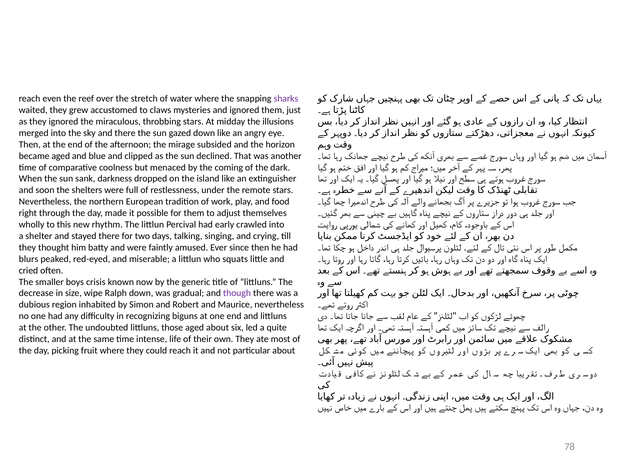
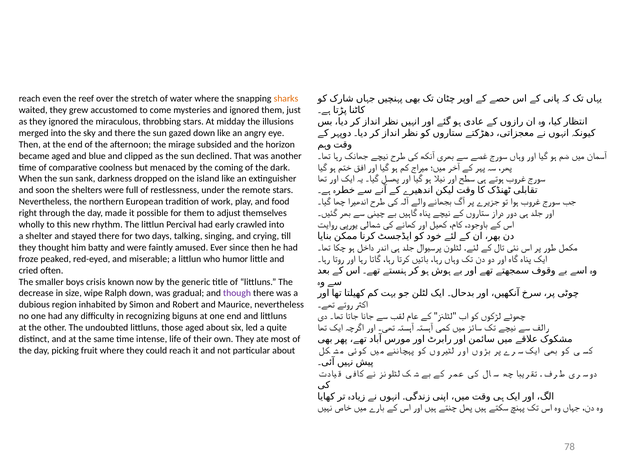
sharks colour: purple -> orange (286, 99)
claws: claws -> come (160, 110)
blurs: blurs -> froze (29, 259)
squats: squats -> humor (235, 259)
